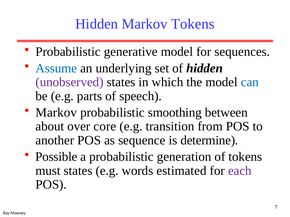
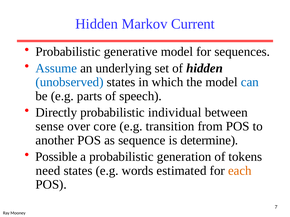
Markov Tokens: Tokens -> Current (193, 24)
unobserved colour: purple -> blue (70, 82)
Markov: Markov -> Directly (56, 113)
smoothing: smoothing -> individual (175, 113)
about: about -> sense (50, 127)
must: must -> need (48, 171)
each colour: purple -> orange (240, 171)
